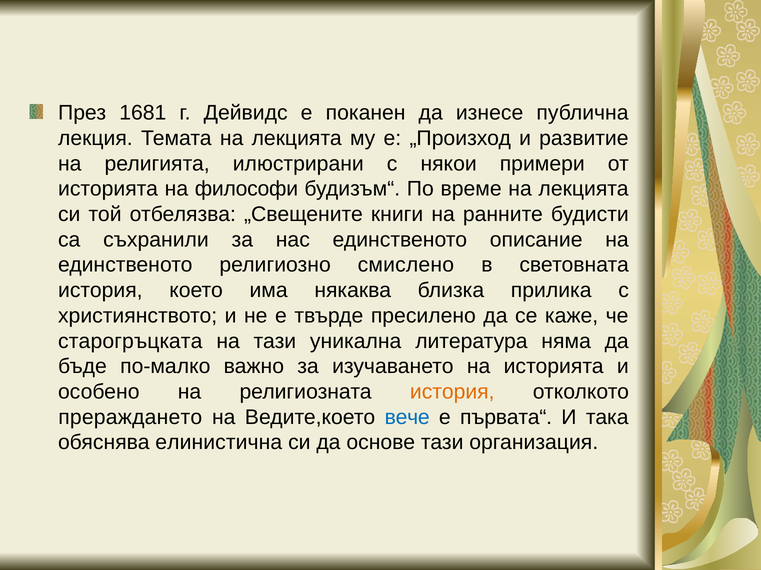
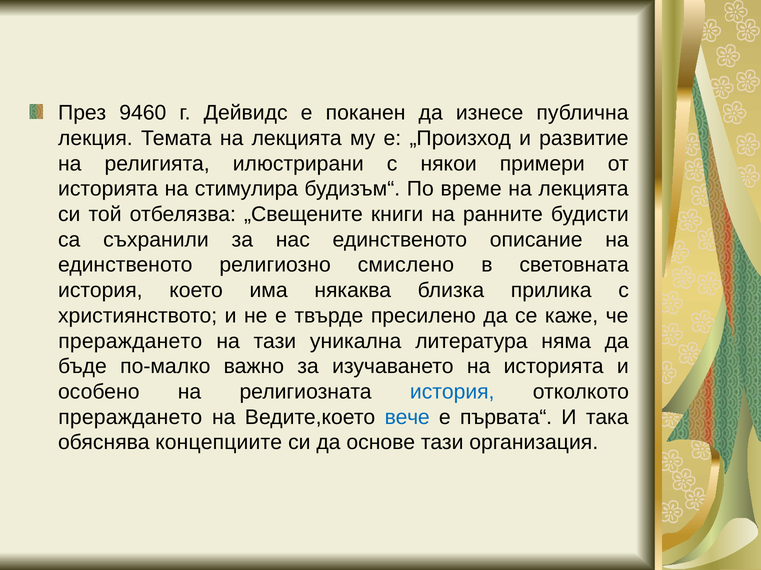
1681: 1681 -> 9460 (143, 113)
философи: философи -> стимулира (246, 189)
старогръцката: старогръцката -> прераждането (130, 341)
история colour: orange -> blue (452, 392)
елинистична: елинистична -> концепциите (219, 443)
